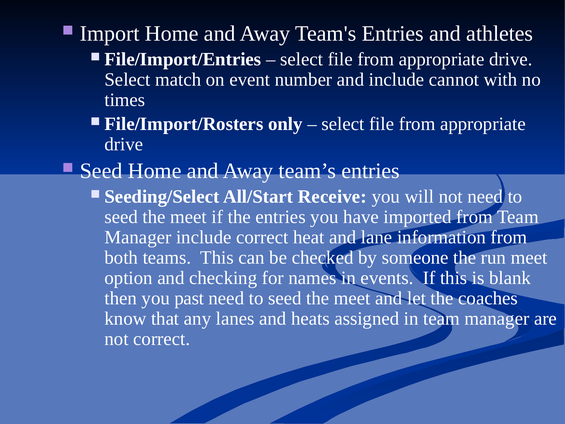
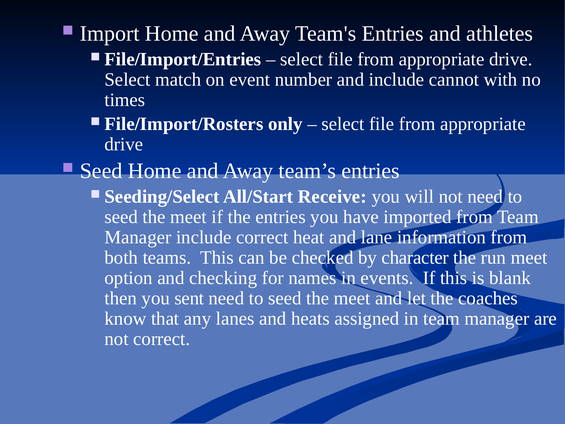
someone: someone -> character (415, 258)
past: past -> sent (189, 298)
